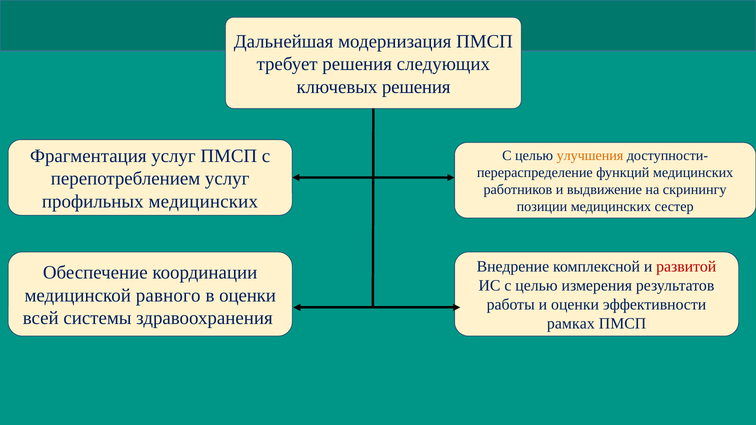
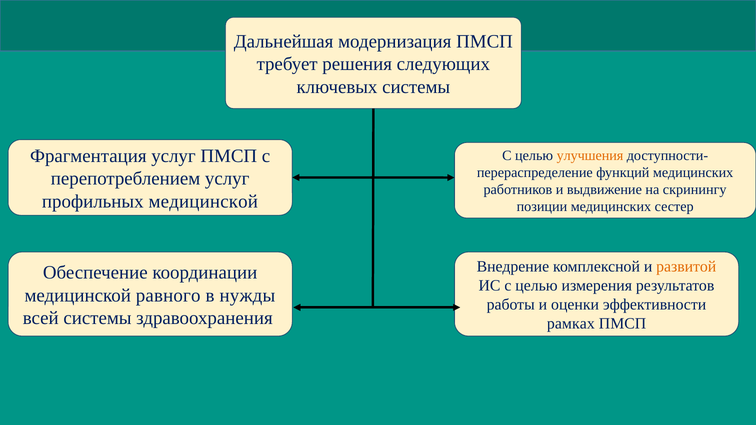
ключевых решения: решения -> системы (416, 87)
профильных медицинских: медицинских -> медицинской (203, 202)
развитой colour: red -> orange (686, 267)
в оценки: оценки -> нужды (247, 295)
